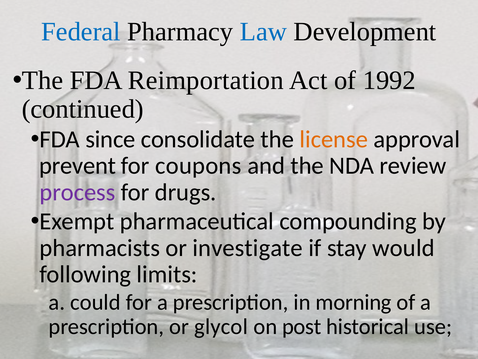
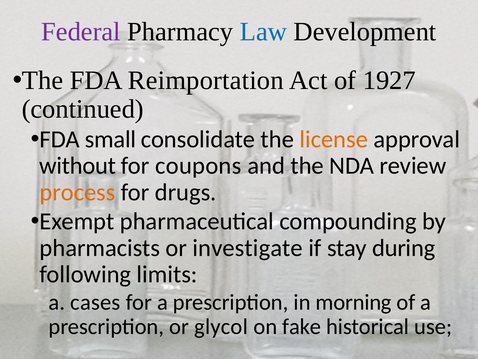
Federal colour: blue -> purple (81, 32)
1992: 1992 -> 1927 (389, 80)
since: since -> small (110, 139)
prevent: prevent -> without (78, 166)
process colour: purple -> orange (78, 192)
would: would -> during (404, 248)
could: could -> cases (95, 302)
post: post -> fake (302, 326)
